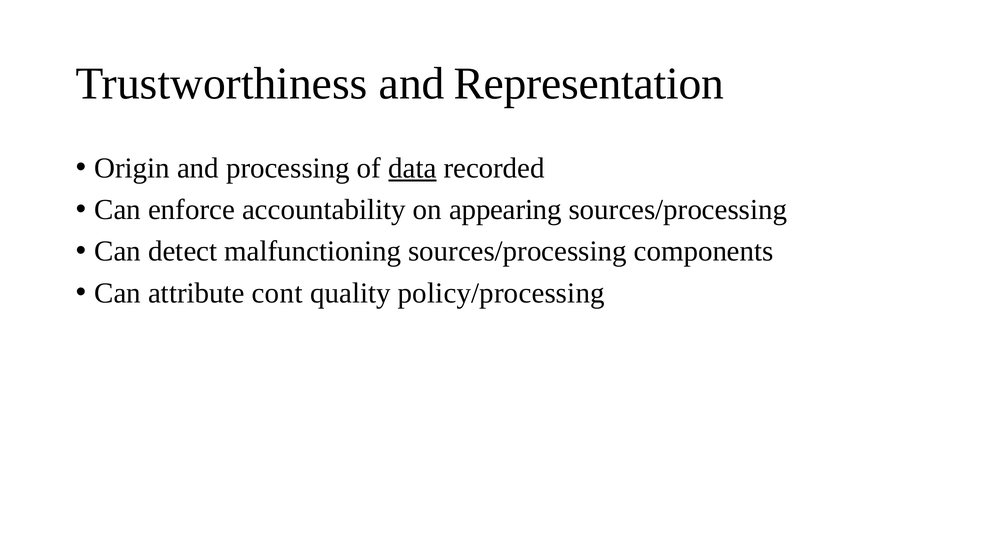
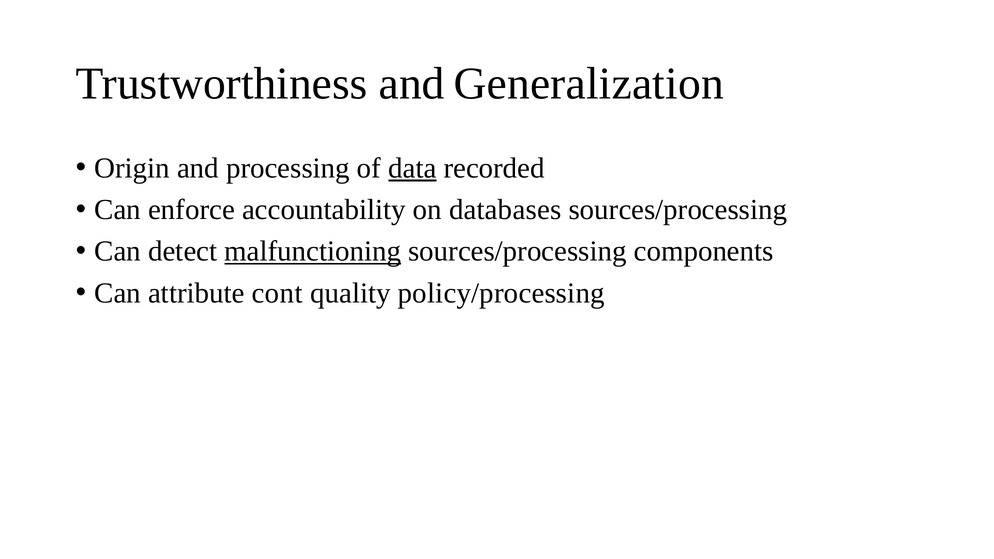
Representation: Representation -> Generalization (589, 83)
appearing: appearing -> databases (505, 210)
malfunctioning underline: none -> present (313, 251)
